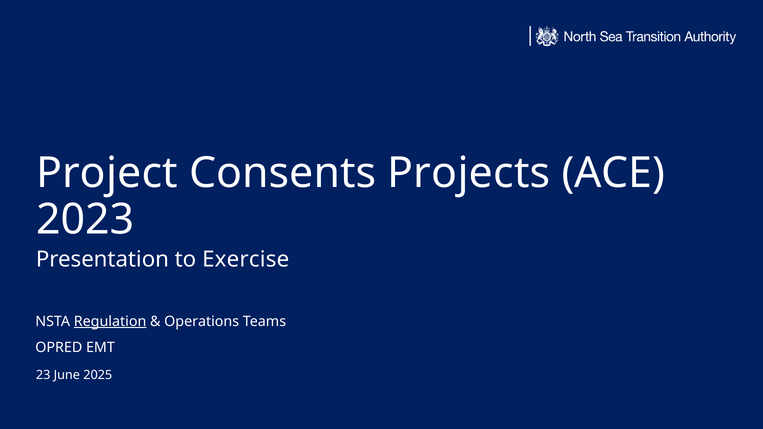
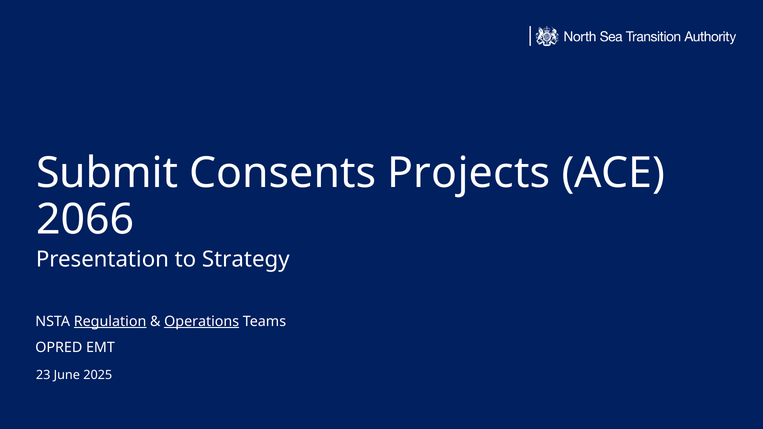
Project: Project -> Submit (107, 173)
2023: 2023 -> 2066 (85, 220)
Exercise: Exercise -> Strategy (246, 259)
Operations underline: none -> present (202, 322)
